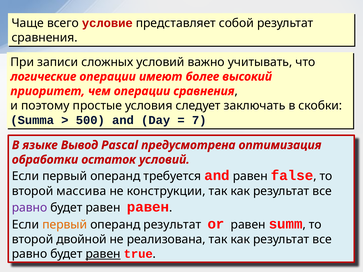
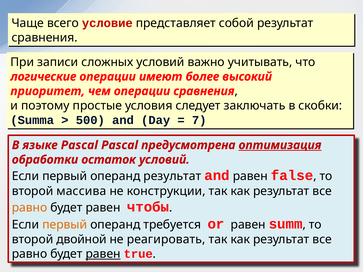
языке Вывод: Вывод -> Pascal (79, 145)
оптимизация underline: none -> present (280, 145)
операнд требуется: требуется -> результат (172, 176)
равно colour: purple -> orange (30, 208)
равен равен: равен -> чтобы (148, 207)
операнд результат: результат -> требуется (172, 225)
реализована: реализована -> реагировать (166, 240)
